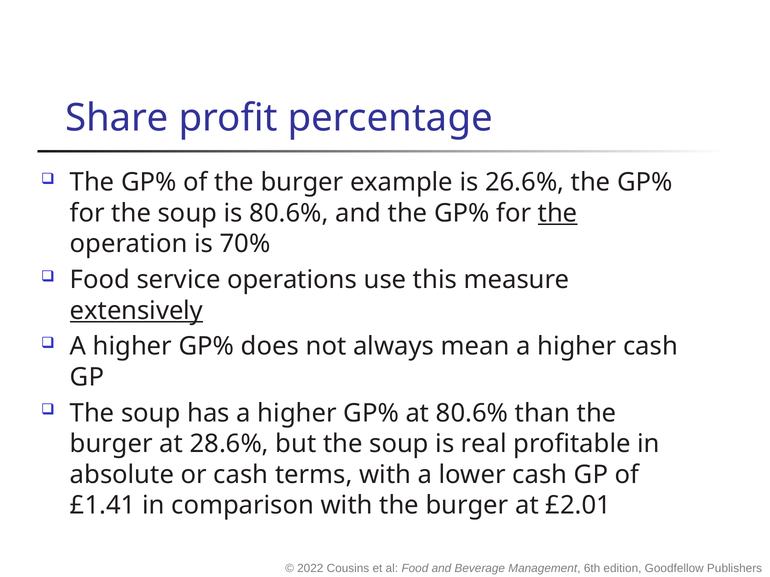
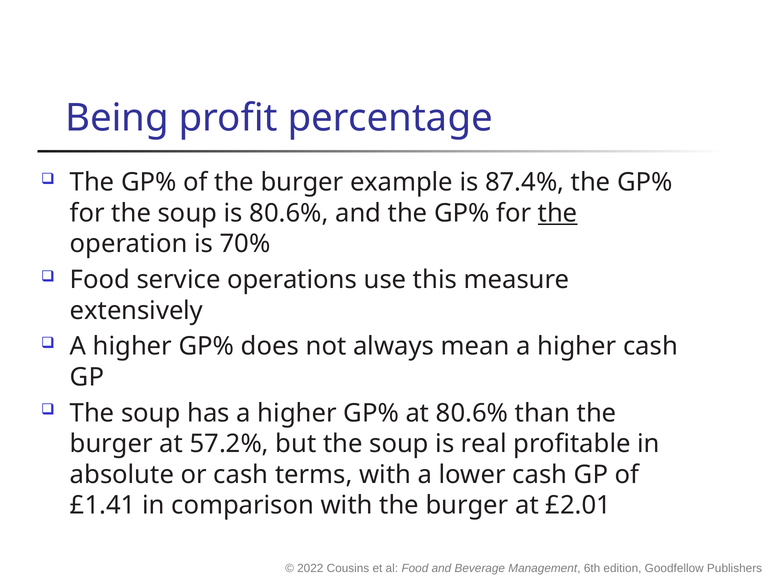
Share: Share -> Being (117, 118)
26.6%: 26.6% -> 87.4% (525, 182)
extensively underline: present -> none (136, 311)
28.6%: 28.6% -> 57.2% (229, 444)
